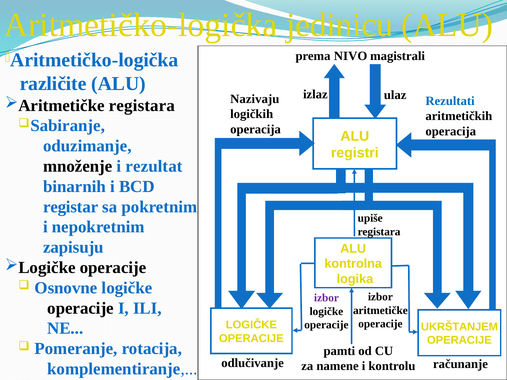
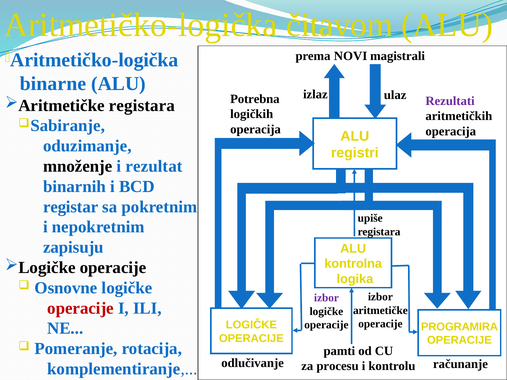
jedinicu: jedinicu -> čitavom (340, 25)
NIVO: NIVO -> NOVI (351, 56)
različite: različite -> binarne (53, 84)
Nazivaju: Nazivaju -> Potrebna (255, 99)
Rezultati colour: blue -> purple (450, 101)
operacije colour: black -> red (81, 308)
UKRŠTANJEM: UKRŠTANJEM -> PROGRAMIRA (459, 327)
namene: namene -> procesu (338, 366)
